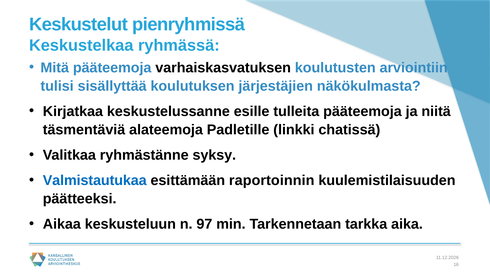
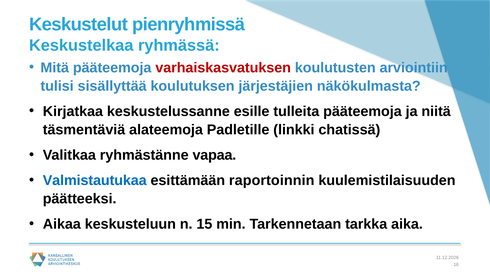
varhaiskasvatuksen colour: black -> red (223, 68)
syksy: syksy -> vapaa (214, 155)
97: 97 -> 15 (204, 224)
